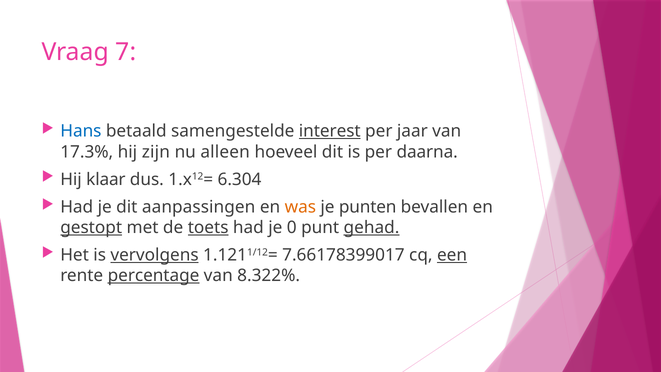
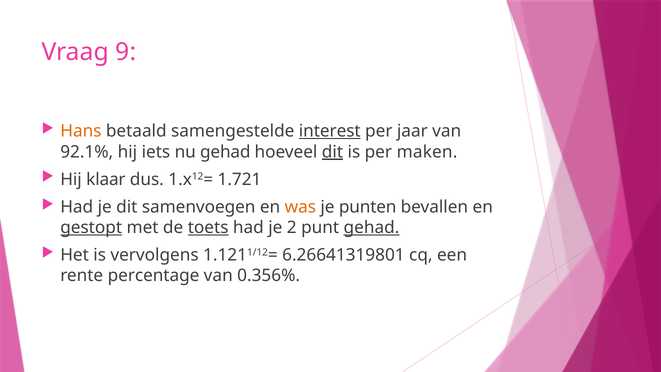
7: 7 -> 9 (126, 52)
Hans colour: blue -> orange (81, 131)
17.3%: 17.3% -> 92.1% (87, 152)
zijn: zijn -> iets (156, 152)
nu alleen: alleen -> gehad (225, 152)
dit underline: none -> present (332, 152)
daarna: daarna -> maken (427, 152)
6.304: 6.304 -> 1.721 (240, 179)
aanpassingen: aanpassingen -> samenvoegen (199, 207)
0: 0 -> 2 (292, 227)
vervolgens underline: present -> none (155, 255)
7.66178399017: 7.66178399017 -> 6.26641319801 (343, 255)
een underline: present -> none (452, 255)
percentage underline: present -> none (154, 276)
8.322%: 8.322% -> 0.356% (269, 276)
